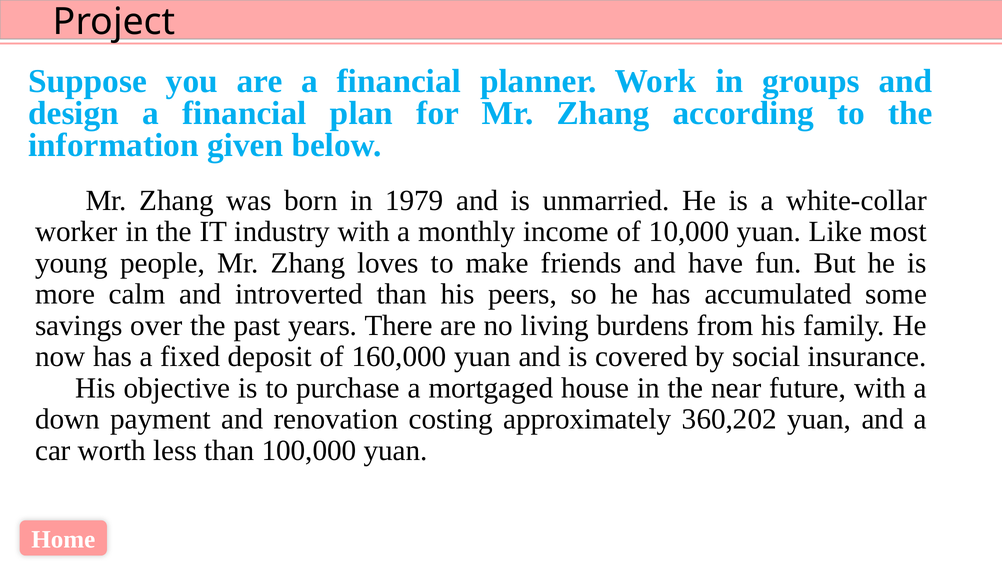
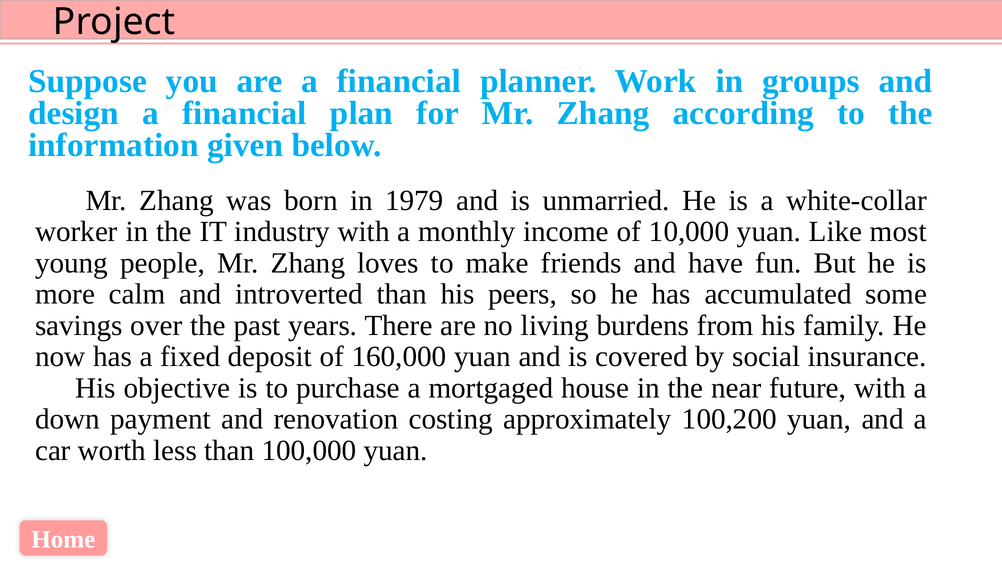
360,202: 360,202 -> 100,200 (729, 420)
